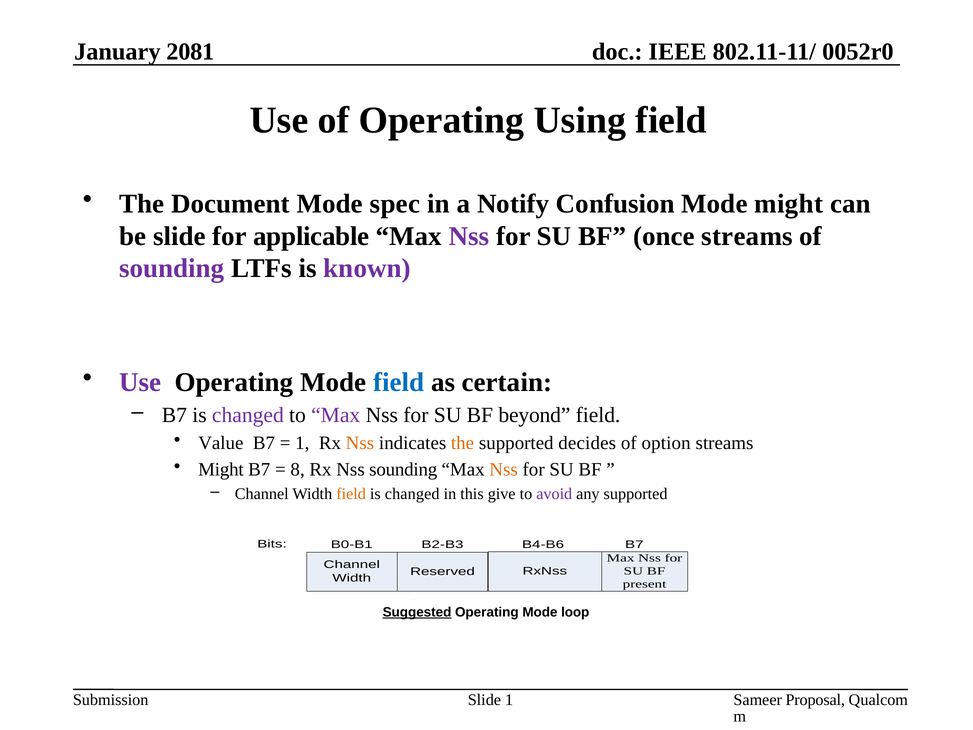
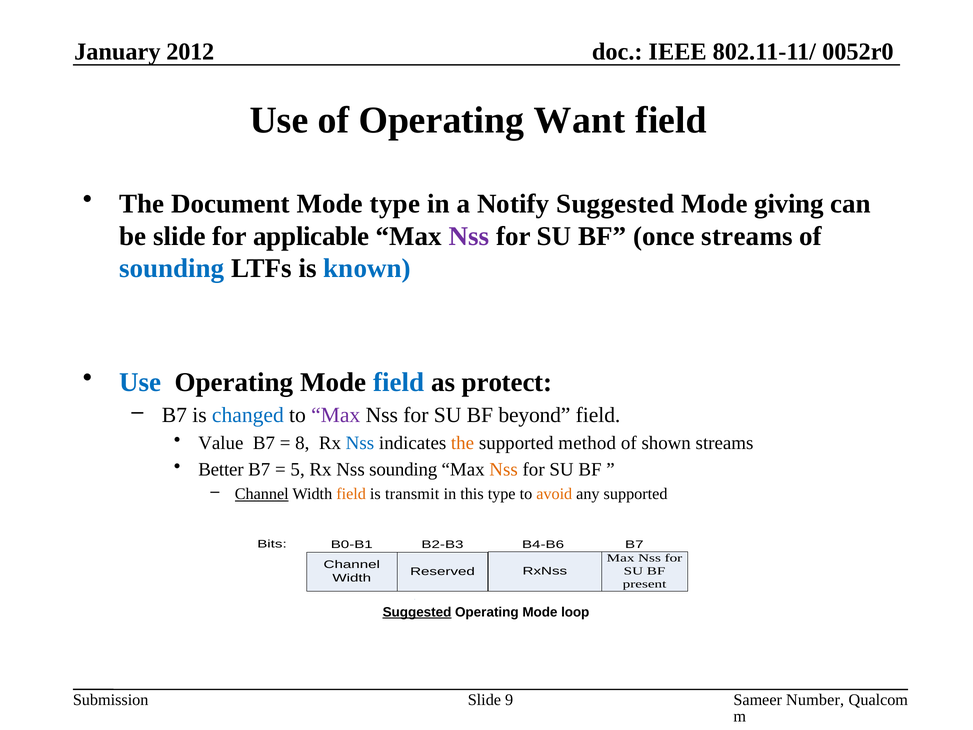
2081: 2081 -> 2012 (190, 52)
Using: Using -> Want (580, 120)
Mode spec: spec -> type (395, 204)
Notify Confusion: Confusion -> Suggested (615, 204)
Mode might: might -> giving (789, 204)
sounding colour: purple -> blue (172, 268)
known colour: purple -> blue (367, 268)
Use colour: purple -> blue (140, 382)
certain: certain -> protect (507, 382)
changed colour: purple -> blue (248, 415)
1: 1 -> 8 (302, 443)
Nss colour: orange -> blue (360, 443)
decides: decides -> method (587, 443)
option: option -> shown (666, 443)
Might: Might -> Better (221, 470)
8: 8 -> 5 (298, 470)
Channel underline: none -> present (262, 494)
changed: changed -> transmit (412, 494)
this give: give -> type (502, 494)
avoid colour: purple -> orange (554, 494)
Proposal: Proposal -> Number (815, 700)
Slide 1: 1 -> 9 (509, 700)
